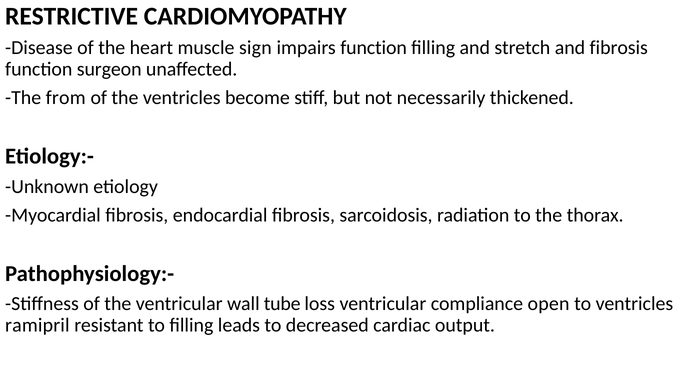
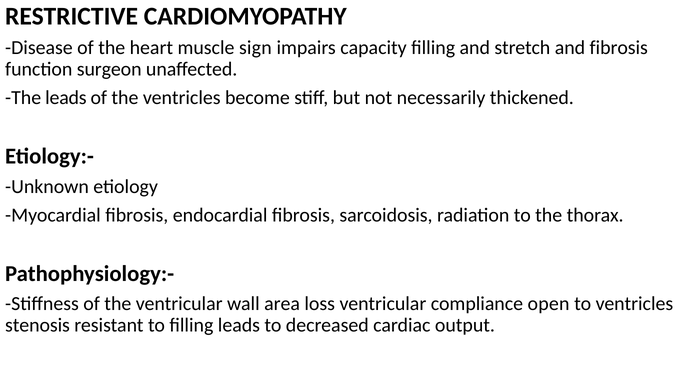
impairs function: function -> capacity (373, 48)
The from: from -> leads (66, 98)
tube: tube -> area (282, 304)
ramipril: ramipril -> stenosis (37, 326)
